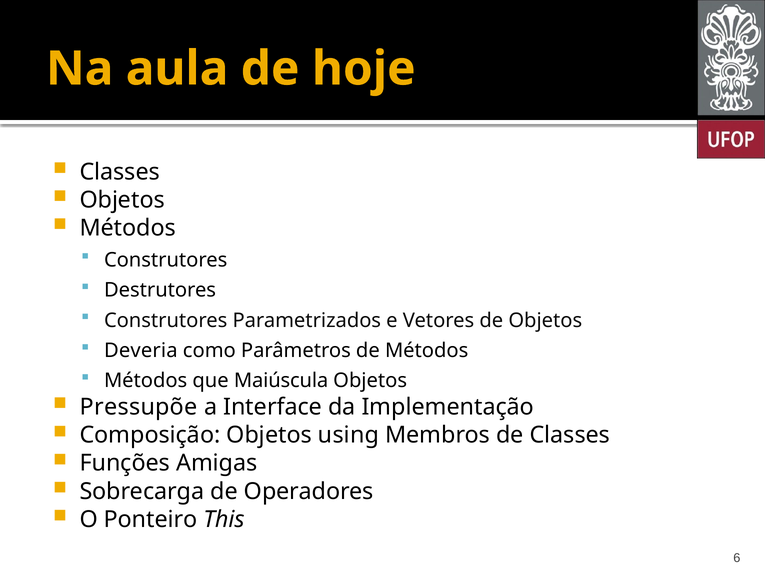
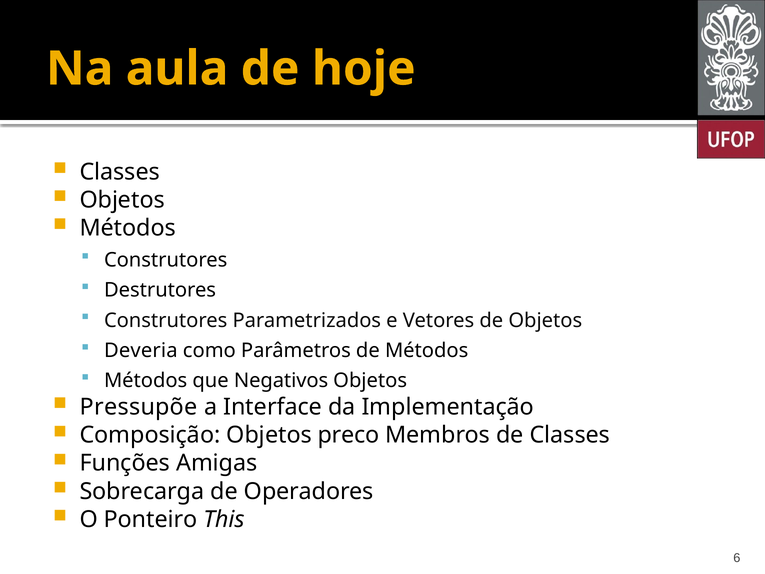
Maiúscula: Maiúscula -> Negativos (281, 381)
using: using -> preco (349, 435)
